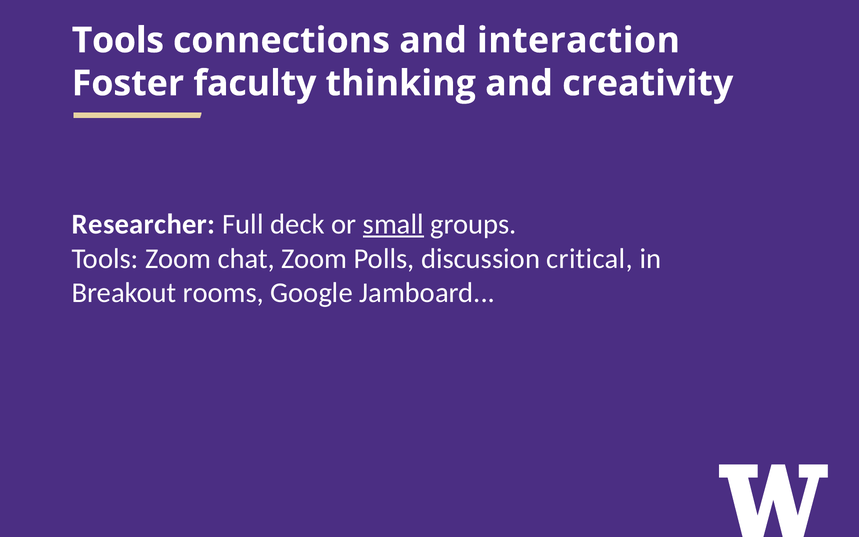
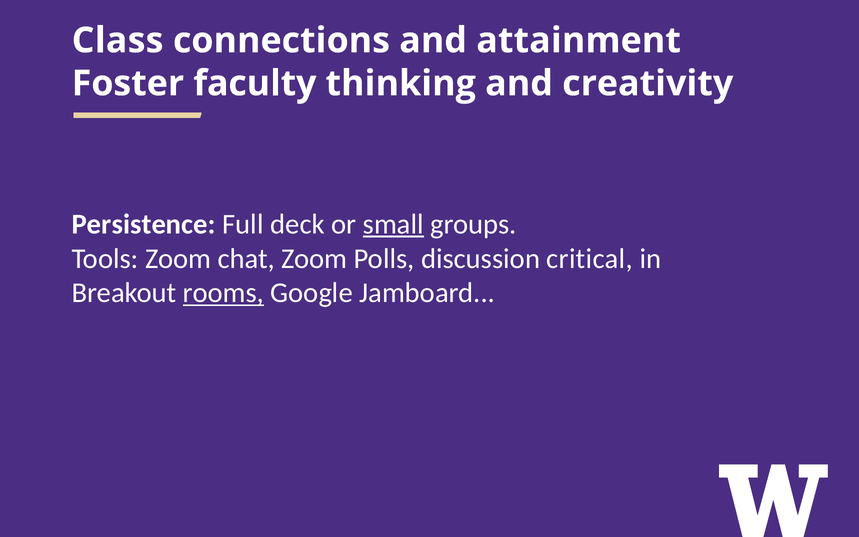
Tools: Tools -> Class (118, 40)
interaction: interaction -> attainment (579, 40)
Researcher: Researcher -> Persistence (144, 224)
rooms underline: none -> present (223, 293)
